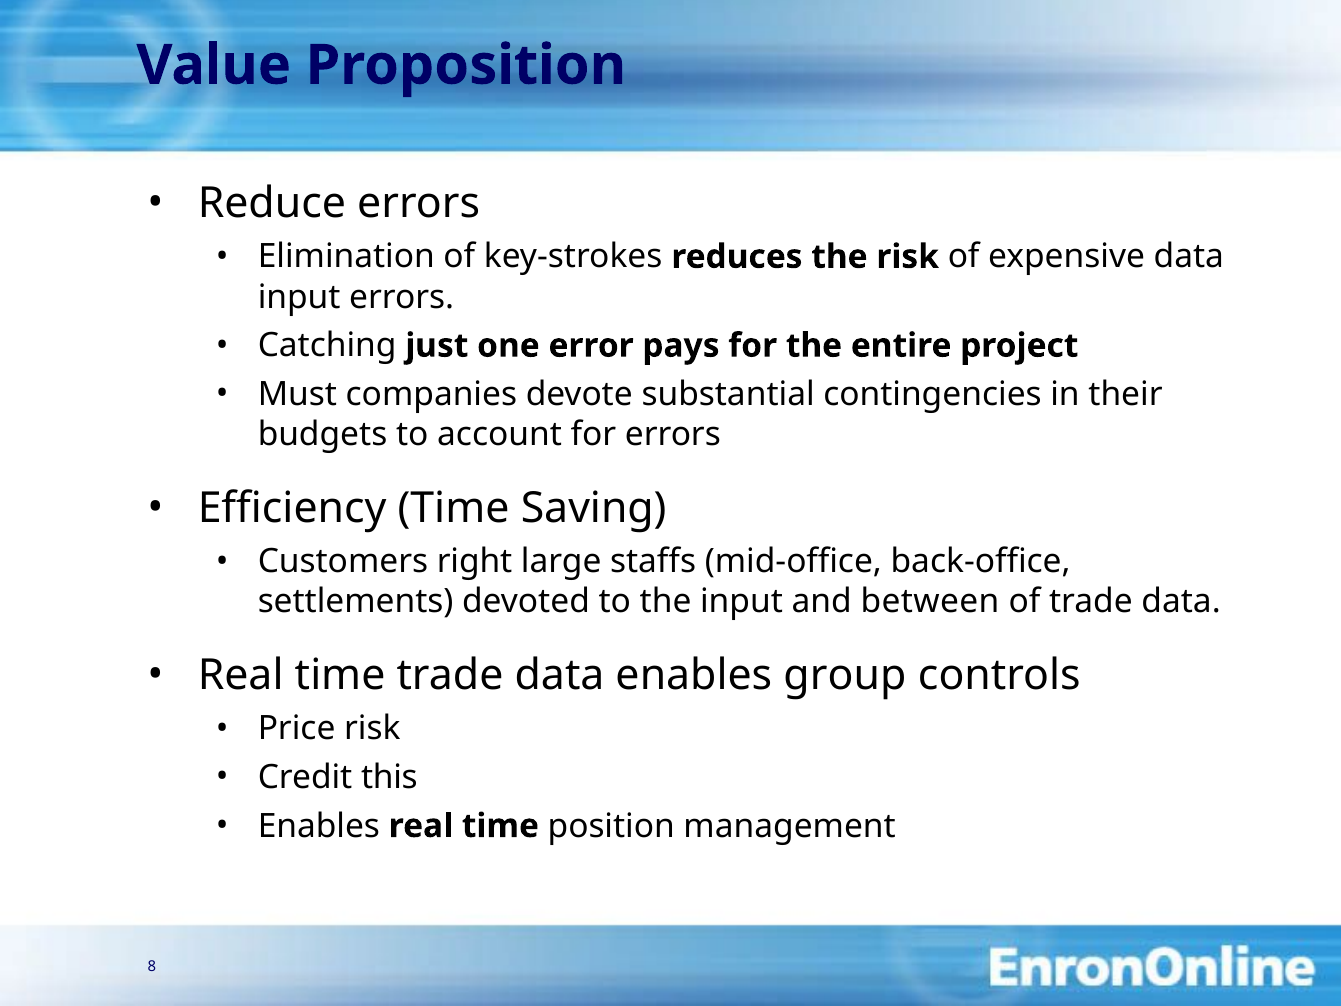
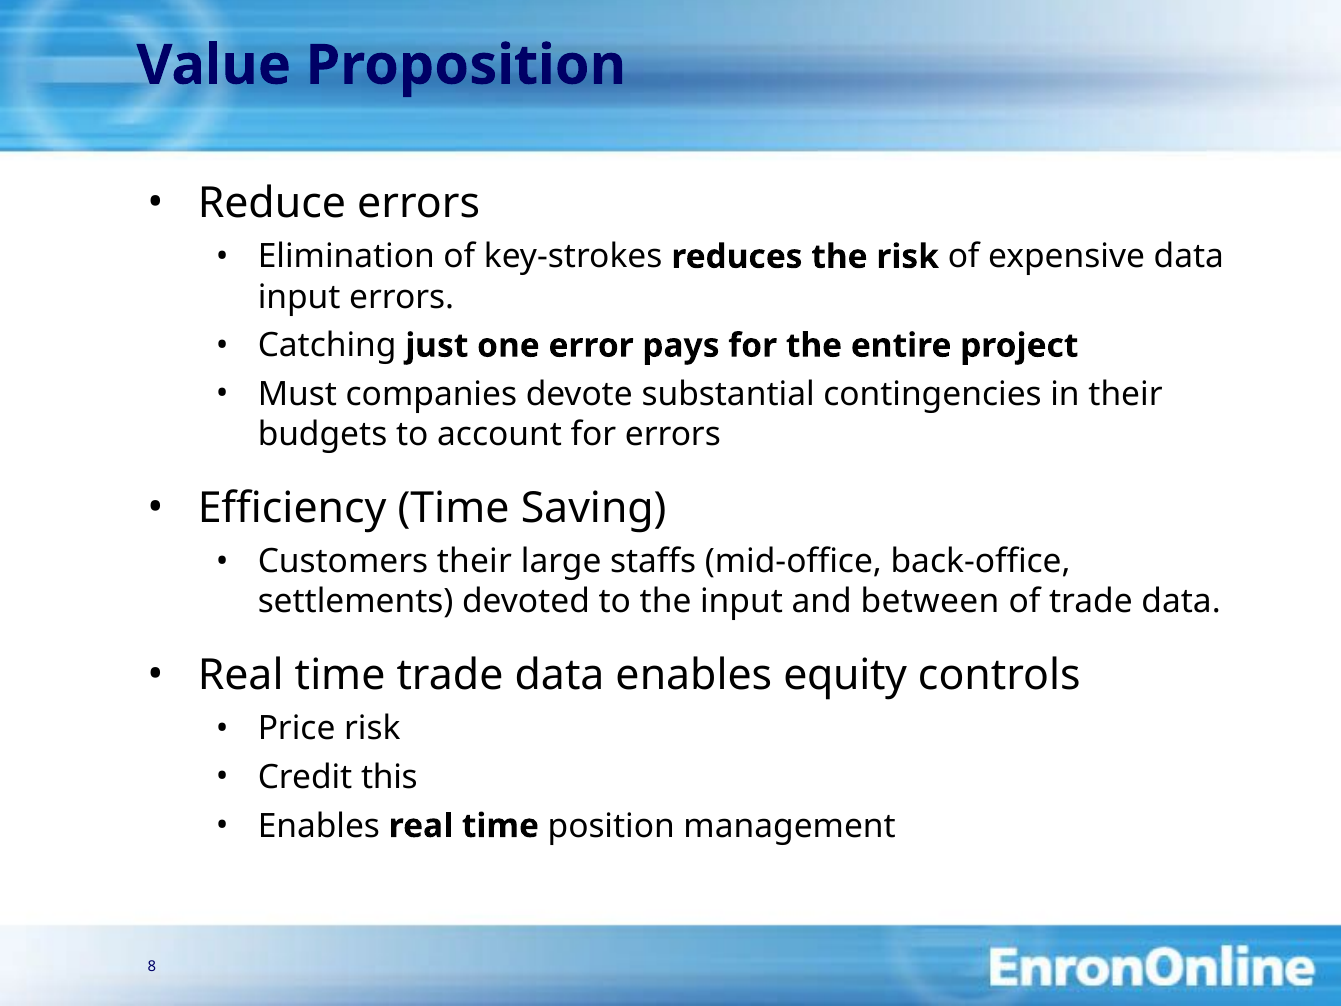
Customers right: right -> their (474, 561)
group: group -> equity (845, 675)
